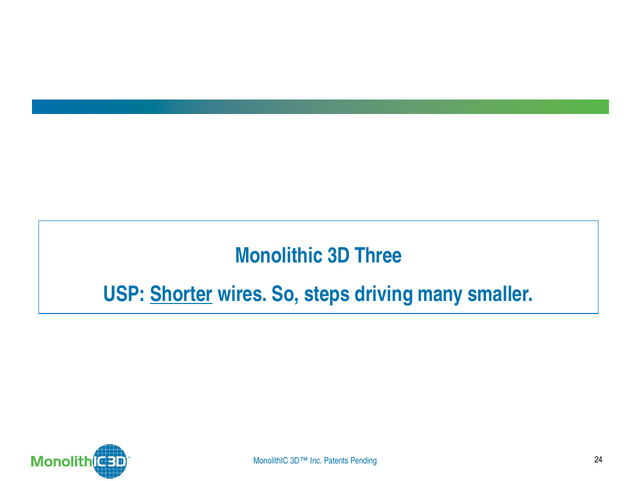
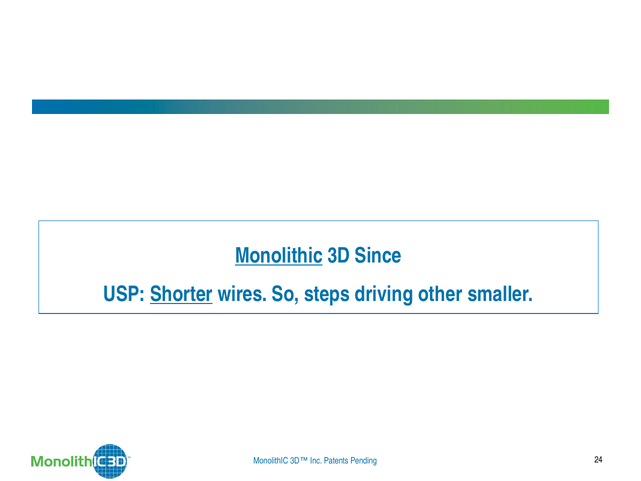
Monolithic underline: none -> present (279, 256)
Three: Three -> Since (378, 256)
many: many -> other (440, 294)
